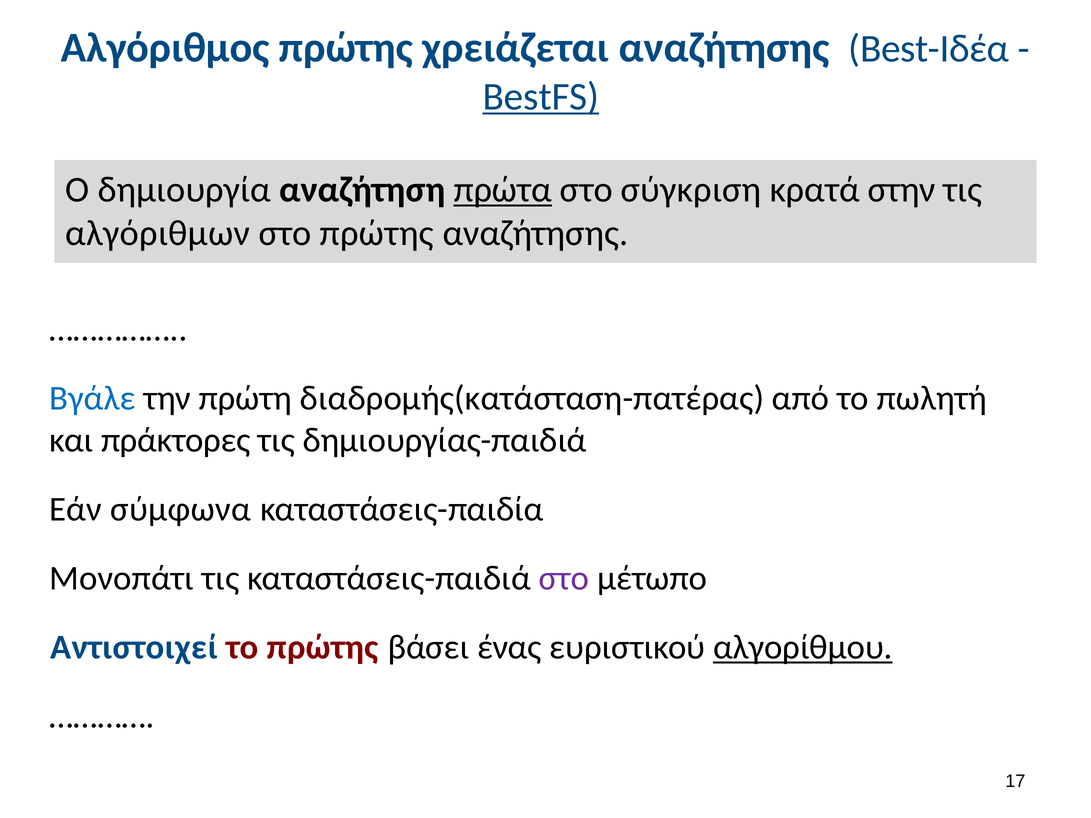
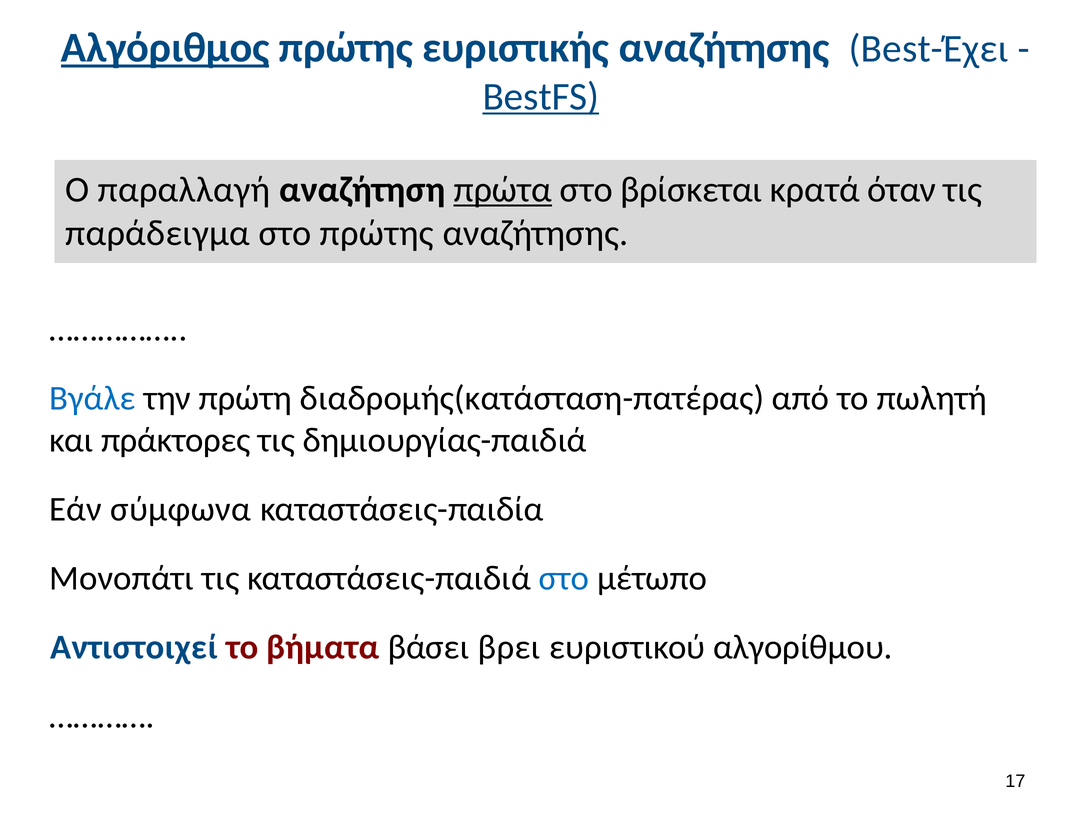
Αλγόριθμος underline: none -> present (165, 48)
χρειάζεται: χρειάζεται -> ευριστικής (516, 48)
Best-Ιδέα: Best-Ιδέα -> Best-Έχει (929, 49)
δημιουργία: δημιουργία -> παραλλαγή (184, 190)
σύγκριση: σύγκριση -> βρίσκεται (691, 190)
στην: στην -> όταν (902, 190)
αλγόριθμων: αλγόριθμων -> παράδειγμα (158, 233)
στο colour: purple -> blue (564, 578)
το πρώτης: πρώτης -> βήματα (323, 648)
ένας: ένας -> βρει (509, 648)
αλγορίθμου underline: present -> none (803, 648)
